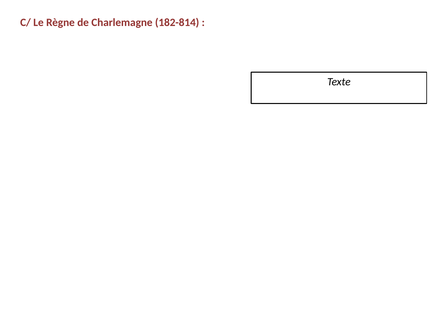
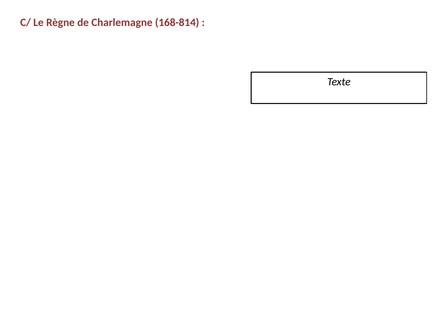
182-814: 182-814 -> 168-814 (177, 22)
